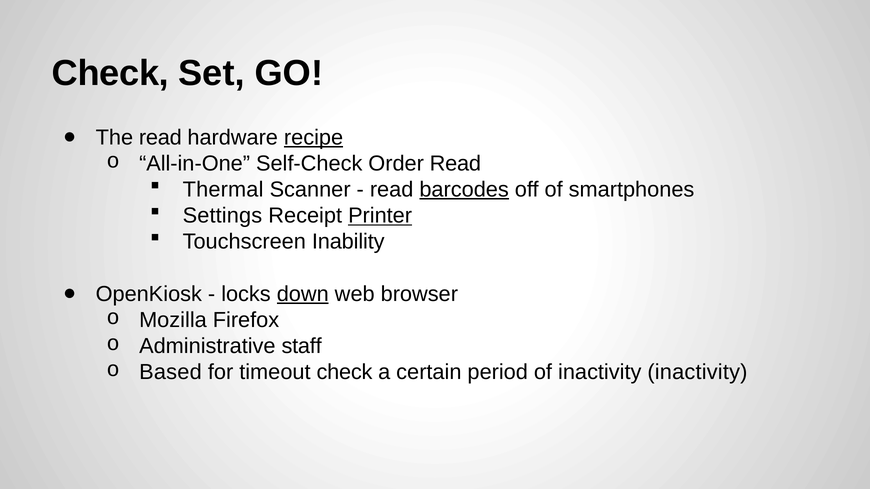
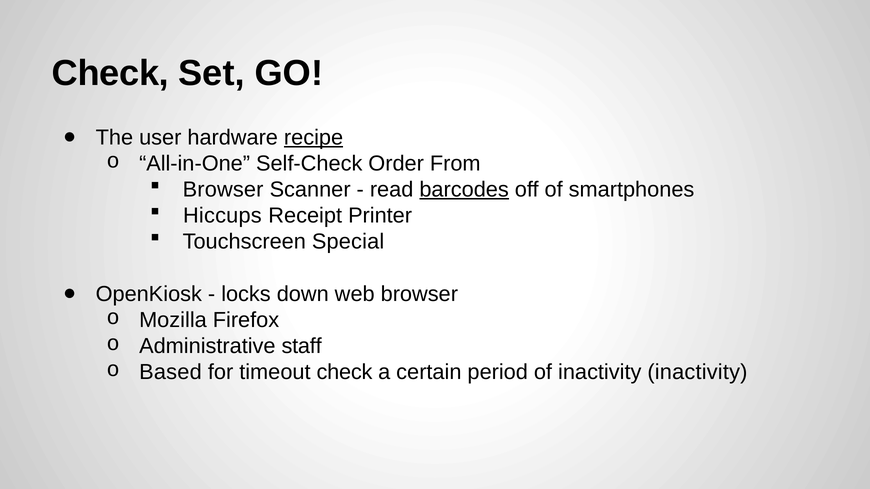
The read: read -> user (160, 137)
Order Read: Read -> From (455, 164)
Thermal: Thermal -> Browser (223, 190)
Settings: Settings -> Hiccups (222, 216)
Printer underline: present -> none (380, 216)
Inability: Inability -> Special (348, 242)
down underline: present -> none (303, 294)
